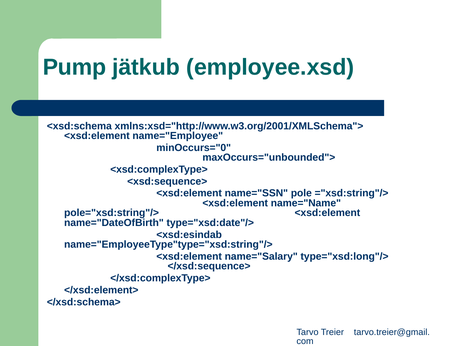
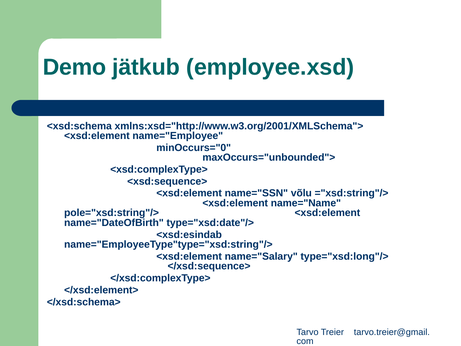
Pump: Pump -> Demo (75, 67)
pole: pole -> võlu (301, 193)
